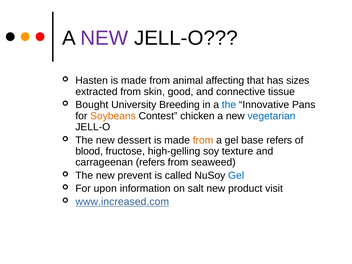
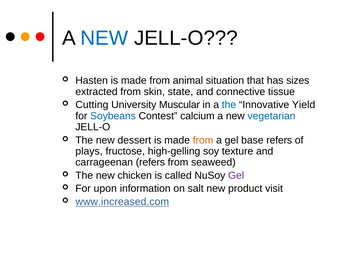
NEW colour: purple -> blue (104, 38)
affecting: affecting -> situation (225, 81)
good: good -> state (180, 92)
Bought: Bought -> Cutting (92, 105)
Breeding: Breeding -> Muscular (179, 105)
Pans: Pans -> Yield (304, 105)
Soybeans colour: orange -> blue (113, 116)
chicken: chicken -> calcium (197, 116)
blood: blood -> plays (89, 151)
prevent: prevent -> chicken (135, 175)
Gel colour: blue -> purple (236, 175)
